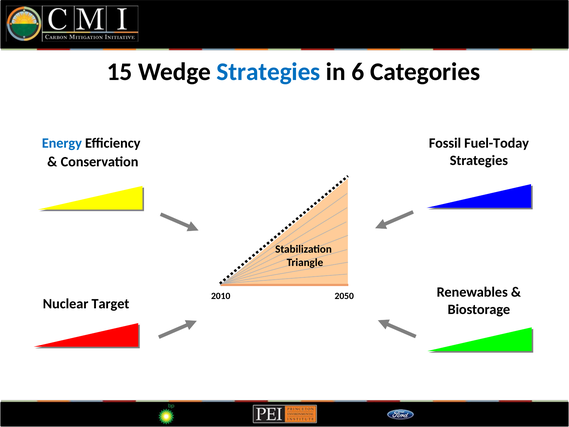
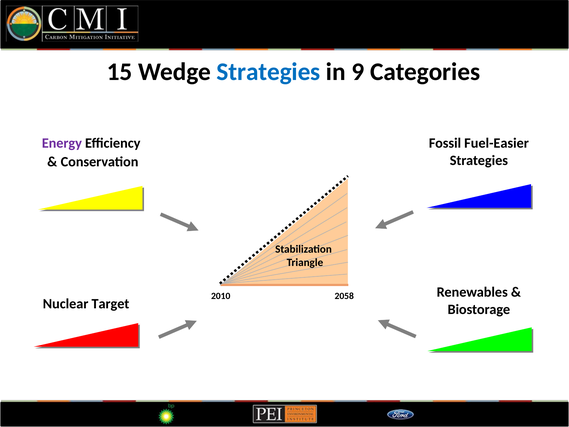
6: 6 -> 9 (358, 72)
Energy colour: blue -> purple (62, 143)
Fuel-Today: Fuel-Today -> Fuel-Easier (497, 143)
2050: 2050 -> 2058 (344, 296)
